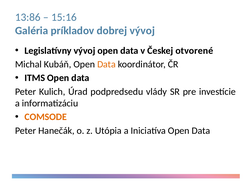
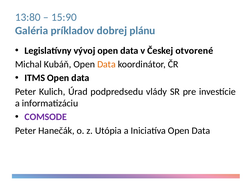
13:86: 13:86 -> 13:80 (28, 17)
15:16: 15:16 -> 15:90 (64, 17)
dobrej vývoj: vývoj -> plánu (142, 31)
COMSODE colour: orange -> purple (46, 117)
